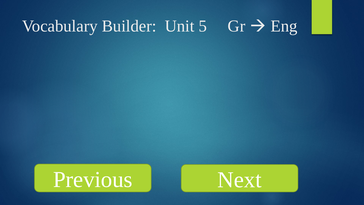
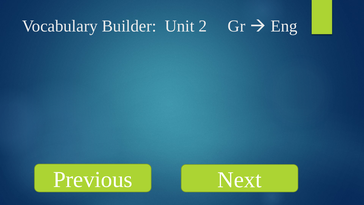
5: 5 -> 2 (203, 26)
